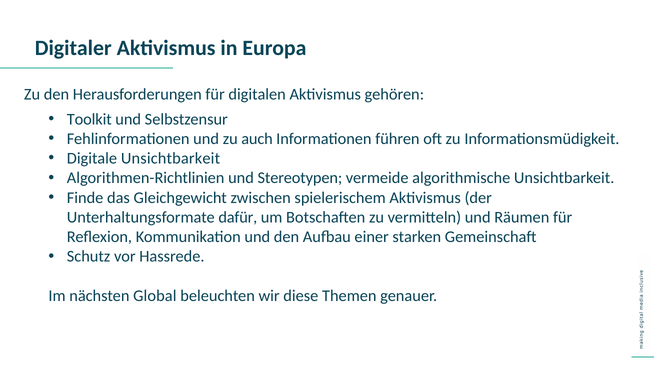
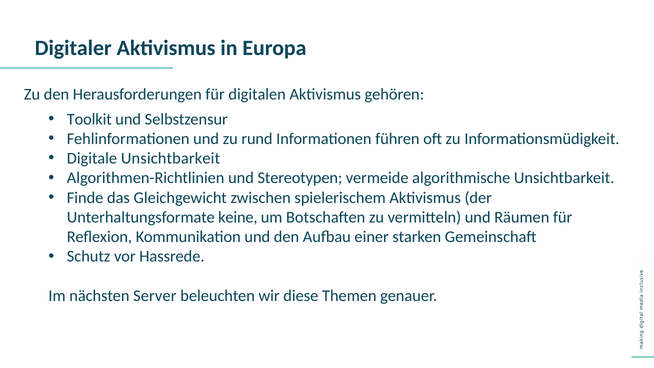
auch: auch -> rund (257, 139)
dafür: dafür -> keine (238, 217)
Global: Global -> Server (155, 296)
